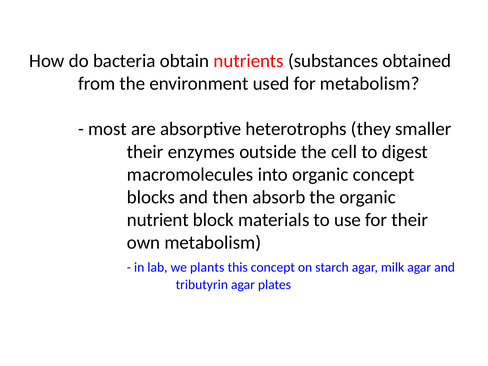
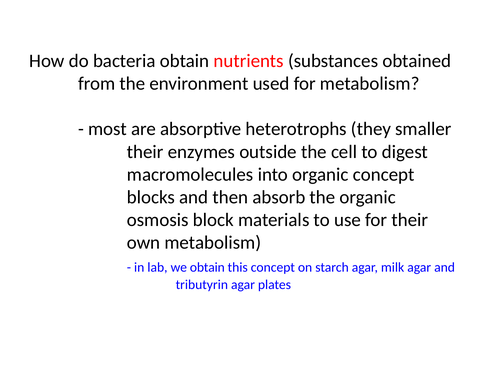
nutrient: nutrient -> osmosis (158, 220)
we plants: plants -> obtain (207, 267)
